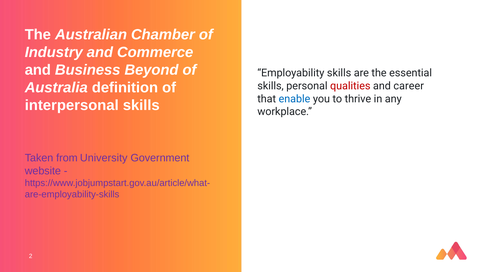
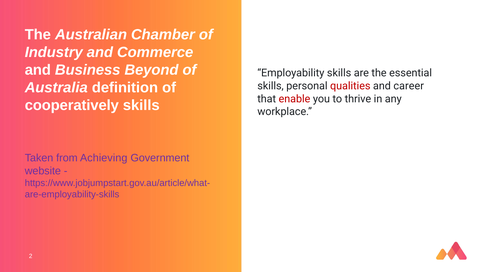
enable colour: blue -> red (294, 99)
interpersonal: interpersonal -> cooperatively (72, 105)
University: University -> Achieving (104, 158)
